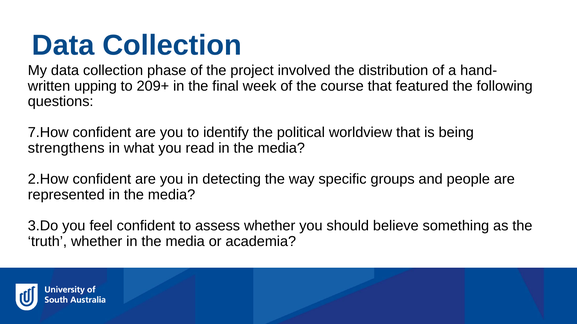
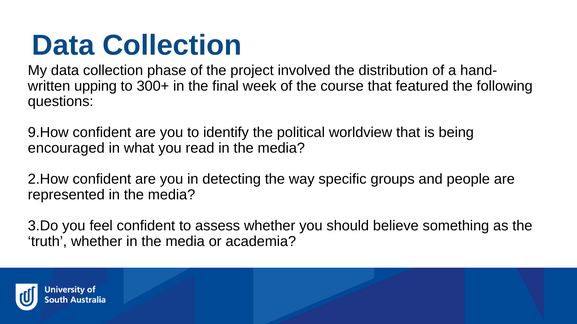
209+: 209+ -> 300+ (153, 86)
7.How: 7.How -> 9.How (48, 133)
strengthens: strengthens -> encouraged (66, 148)
